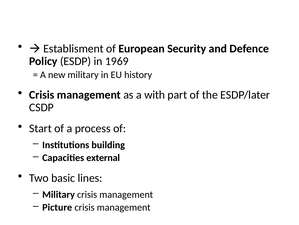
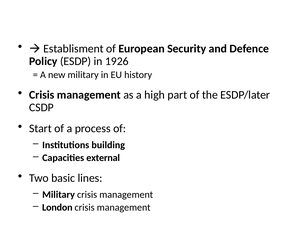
1969: 1969 -> 1926 (117, 61)
with: with -> high (155, 95)
Picture: Picture -> London (57, 207)
